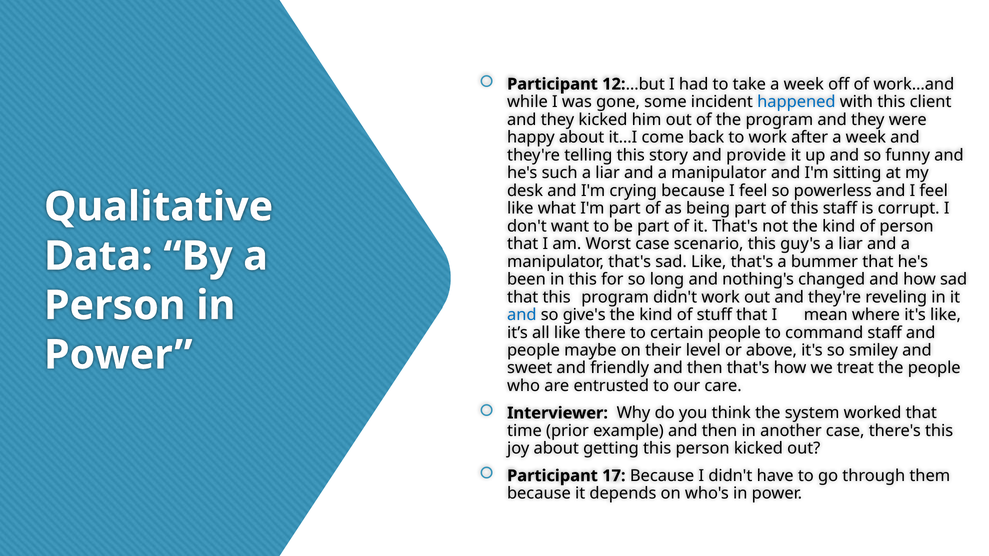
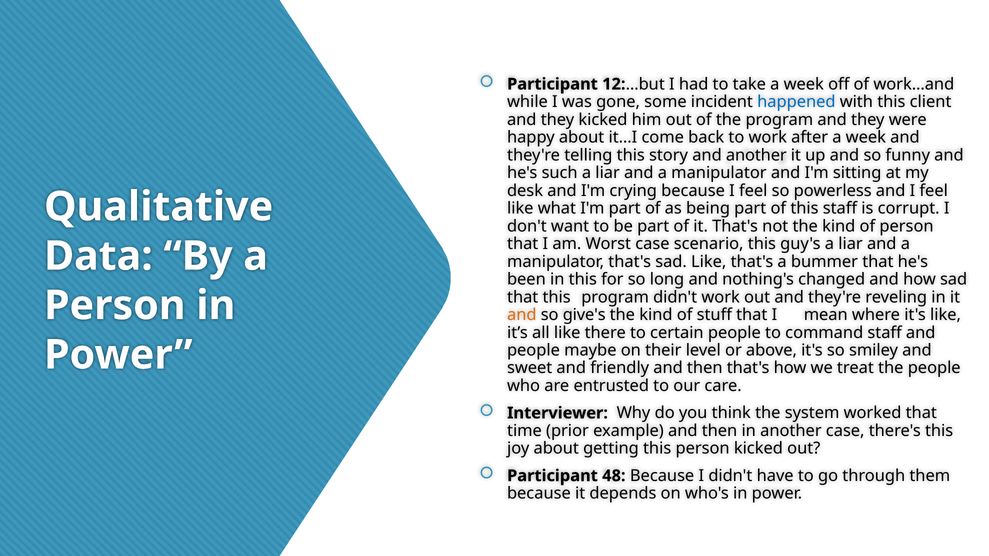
and provide: provide -> another (756, 155)
and colour: blue -> orange (522, 315)
17: 17 -> 48 (614, 476)
